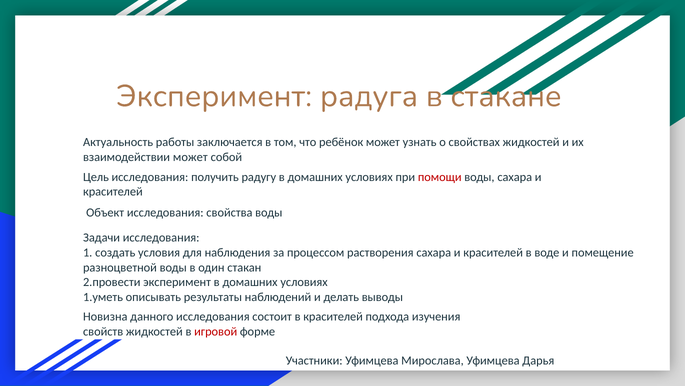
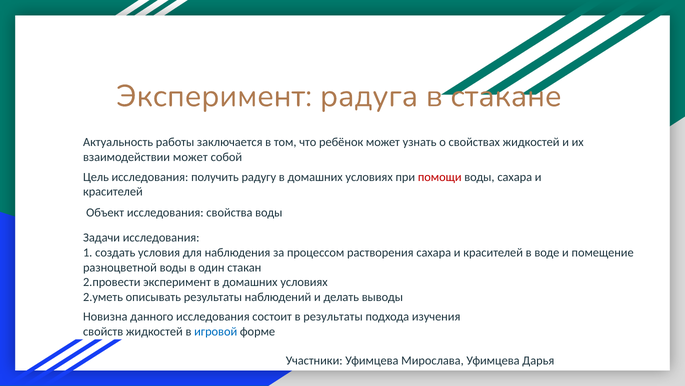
1.уметь: 1.уметь -> 2.уметь (103, 297)
в красителей: красителей -> результаты (333, 316)
игровой colour: red -> blue (216, 331)
